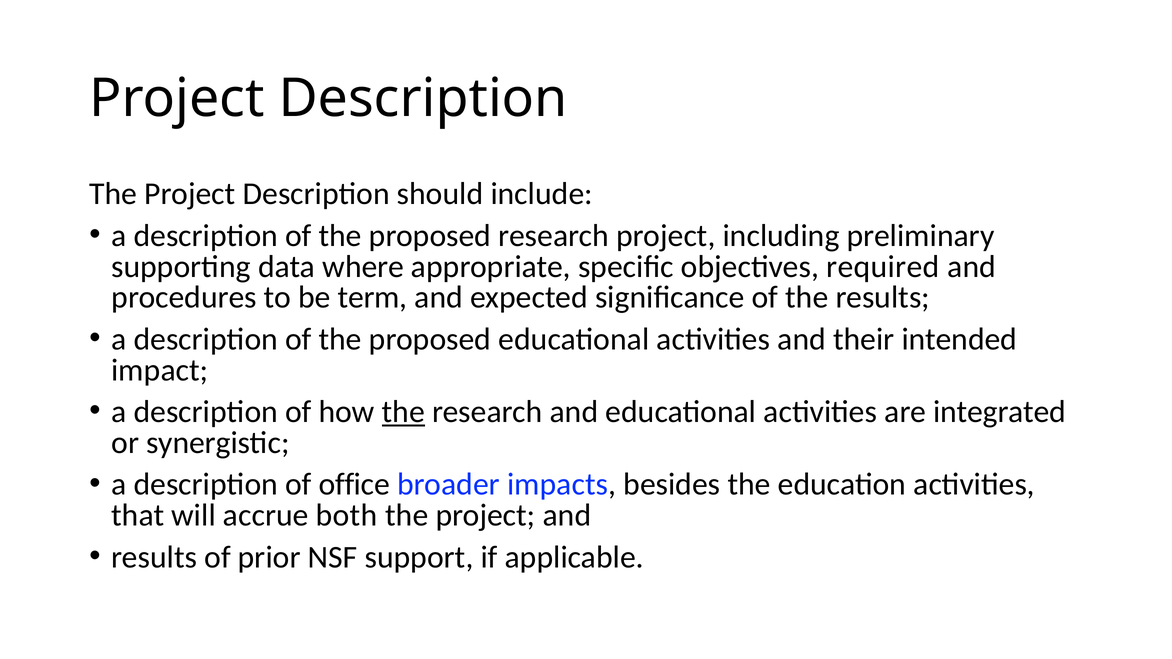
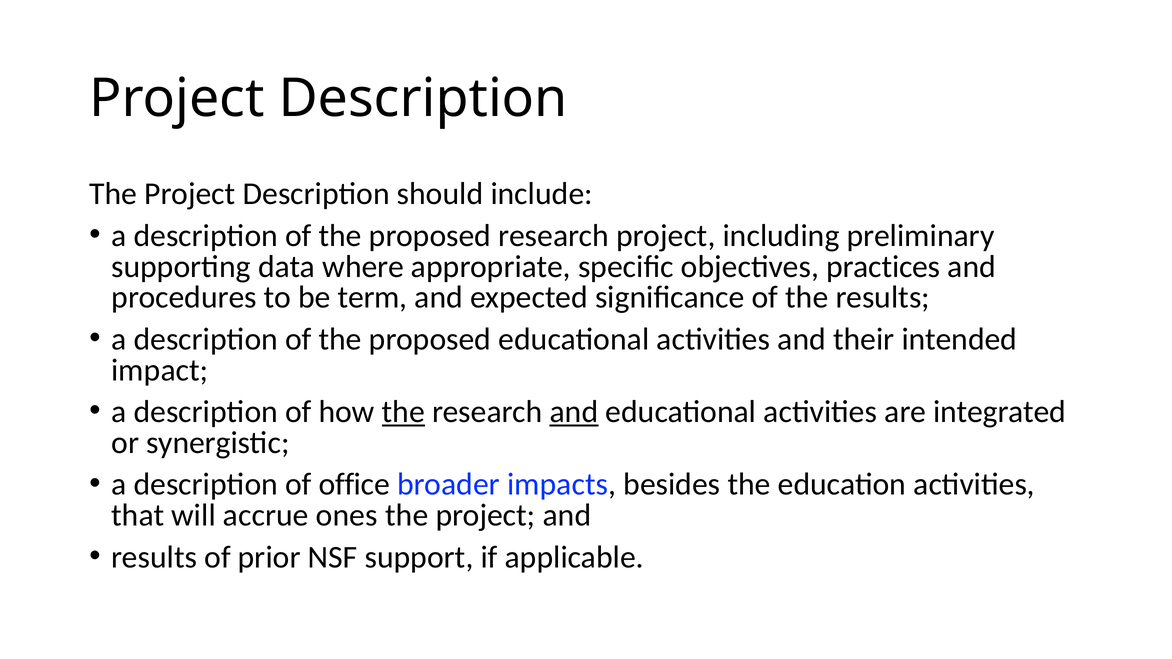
required: required -> practices (883, 267)
and underline: none -> present (574, 412)
both: both -> ones (347, 515)
